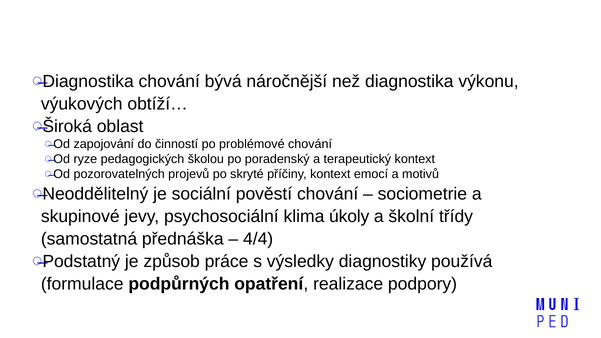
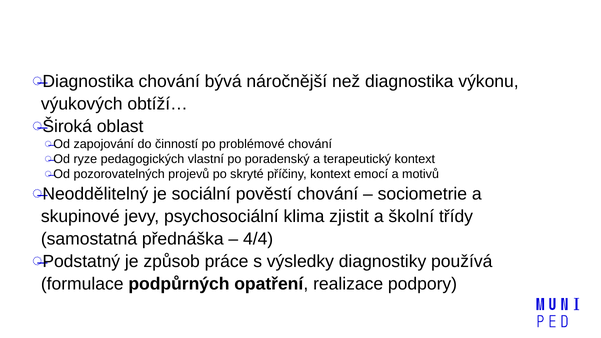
školou: školou -> vlastní (206, 159)
úkoly: úkoly -> zjistit (349, 217)
